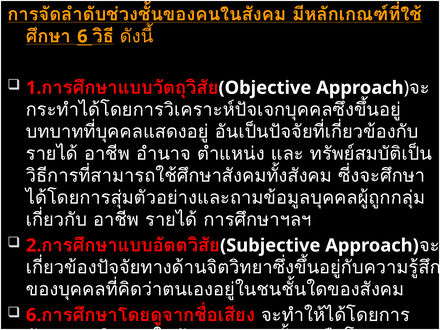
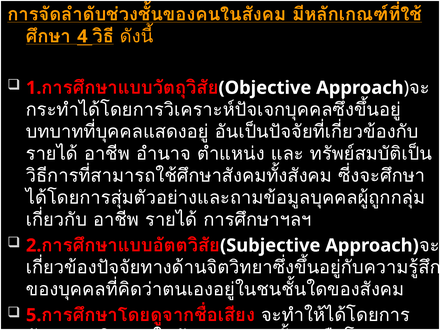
6: 6 -> 4 (82, 36)
6: 6 -> 5 (34, 315)
